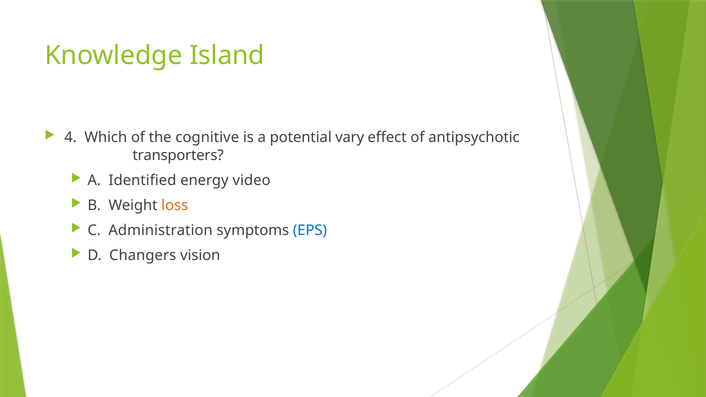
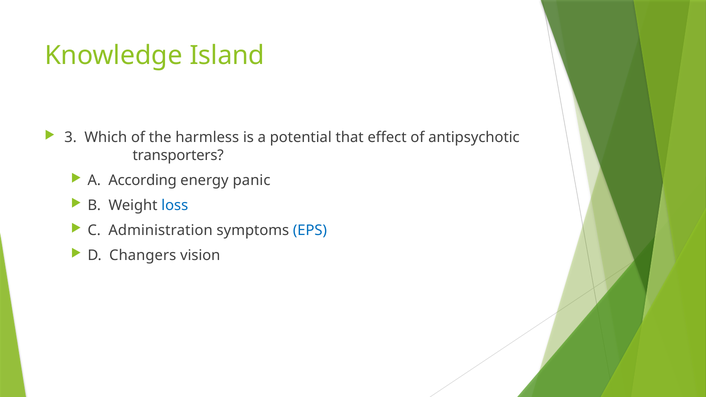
4: 4 -> 3 (71, 138)
cognitive: cognitive -> harmless (207, 138)
vary: vary -> that (350, 138)
Identified: Identified -> According (143, 180)
video: video -> panic (252, 180)
loss colour: orange -> blue (175, 205)
